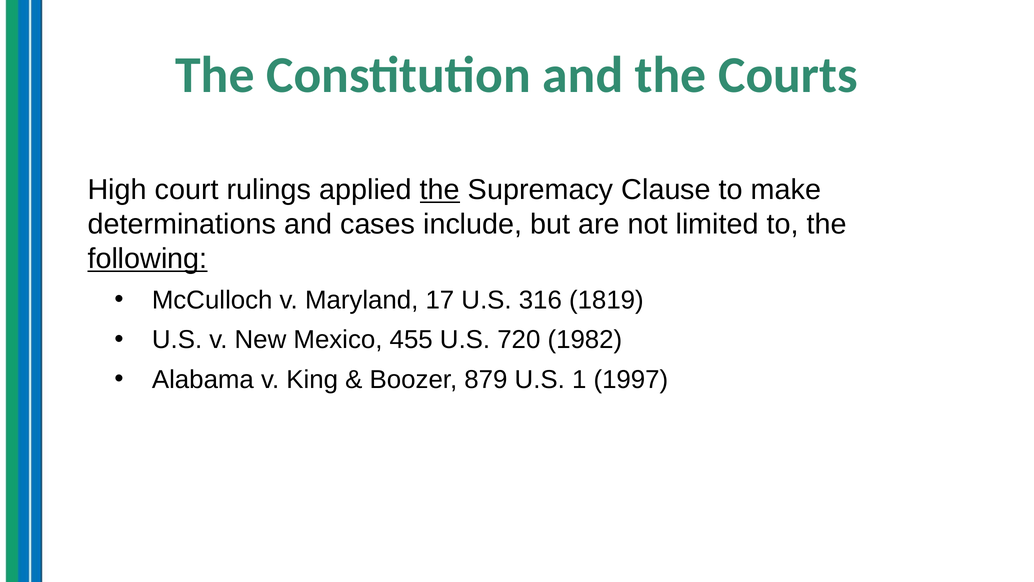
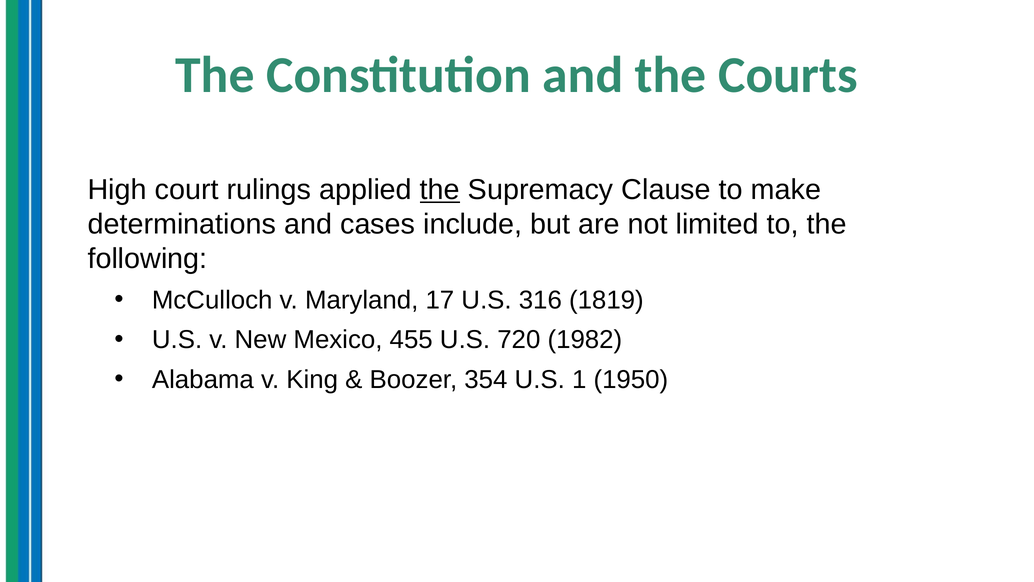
following underline: present -> none (148, 259)
879: 879 -> 354 (486, 379)
1997: 1997 -> 1950 (631, 379)
